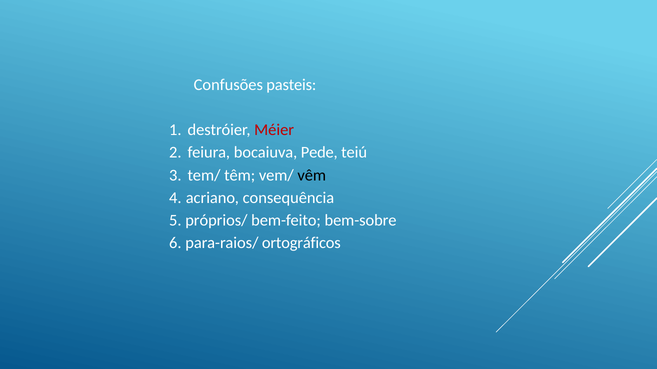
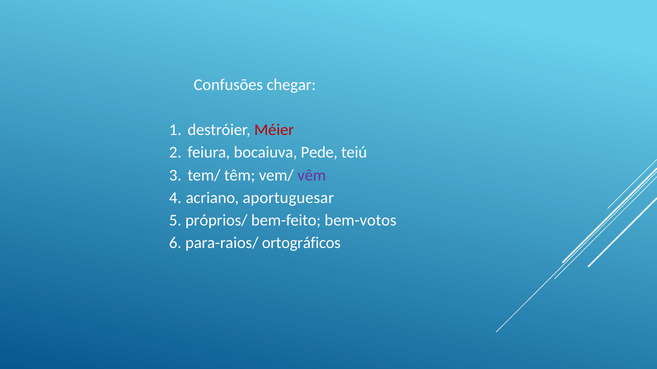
pasteis: pasteis -> chegar (291, 85)
vêm colour: black -> purple (312, 175)
consequência: consequência -> aportuguesar (288, 198)
bem-sobre: bem-sobre -> bem-votos (361, 221)
